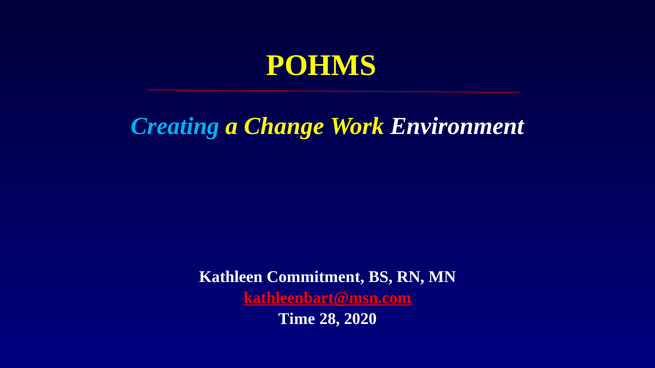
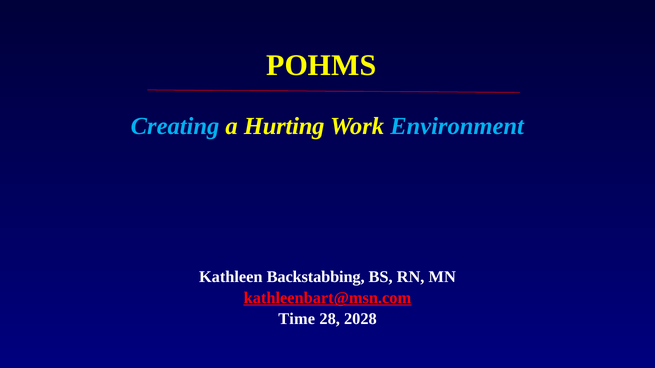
Change: Change -> Hurting (284, 126)
Environment colour: white -> light blue (457, 126)
Commitment: Commitment -> Backstabbing (316, 277)
2020: 2020 -> 2028 (360, 319)
